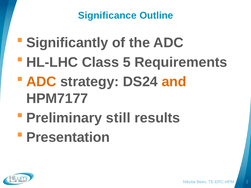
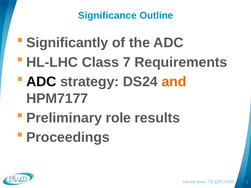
5: 5 -> 7 (127, 62)
ADC colour: orange -> black (41, 82)
still: still -> role (118, 118)
Presentation: Presentation -> Proceedings (68, 138)
